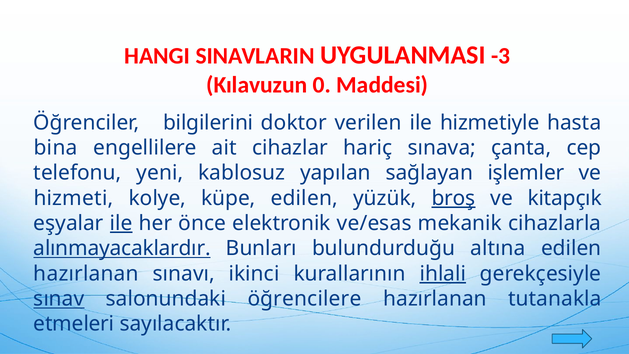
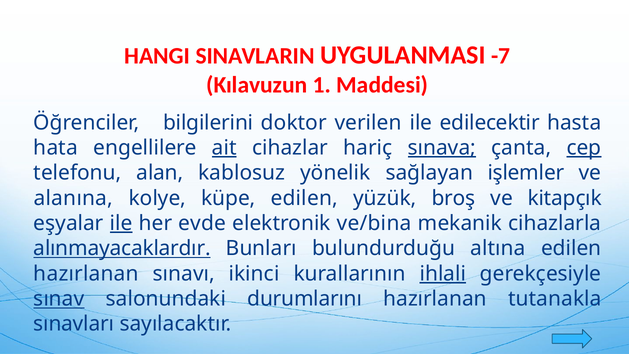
-3: -3 -> -7 (501, 56)
0: 0 -> 1 (322, 85)
hizmetiyle: hizmetiyle -> edilecektir (490, 123)
bina: bina -> hata (56, 148)
ait underline: none -> present (224, 148)
sınava underline: none -> present (442, 148)
cep underline: none -> present (584, 148)
yeni: yeni -> alan (160, 173)
yapılan: yapılan -> yönelik (335, 173)
hizmeti: hizmeti -> alanına (73, 198)
broş underline: present -> none (453, 198)
önce: önce -> evde (202, 223)
ve/esas: ve/esas -> ve/bina (374, 223)
öğrencilere: öğrencilere -> durumlarını (305, 299)
etmeleri: etmeleri -> sınavları (74, 324)
